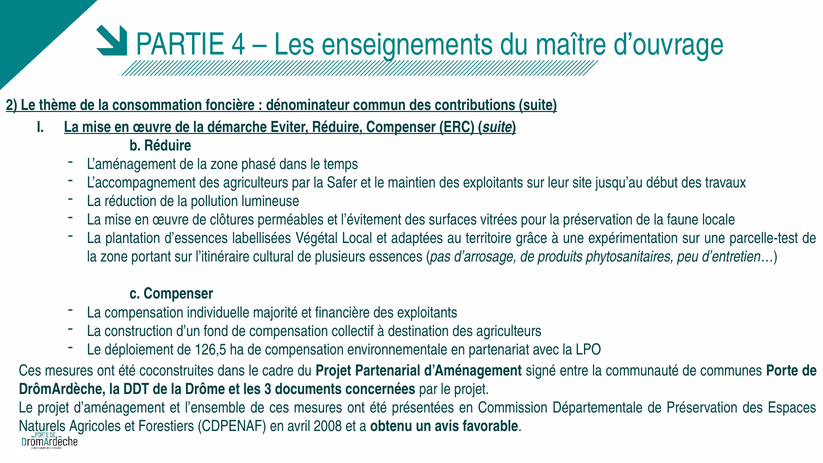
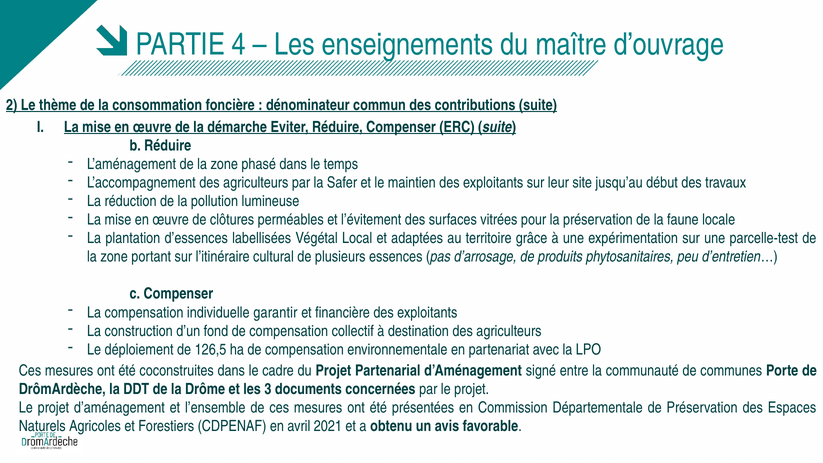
majorité: majorité -> garantir (275, 312)
2008: 2008 -> 2021 (328, 426)
